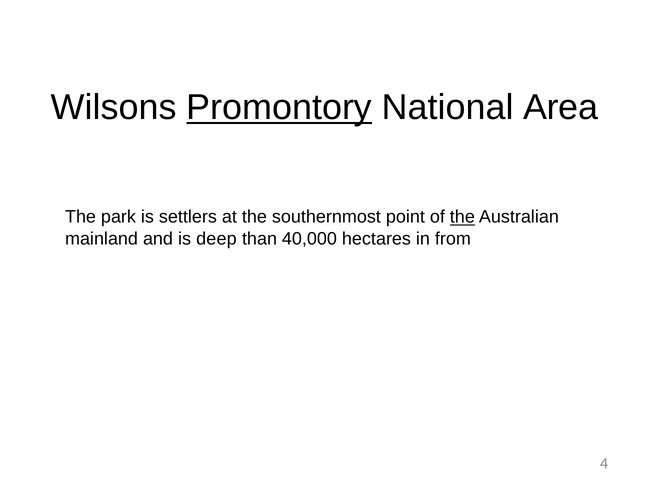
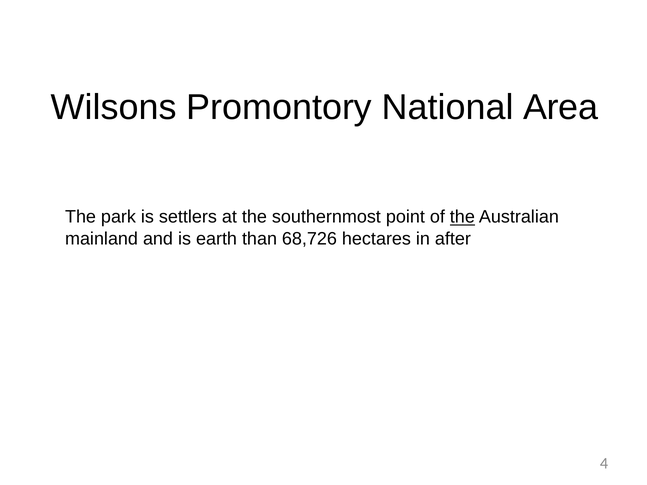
Promontory underline: present -> none (279, 108)
deep: deep -> earth (217, 239)
40,000: 40,000 -> 68,726 (309, 239)
from: from -> after (453, 239)
